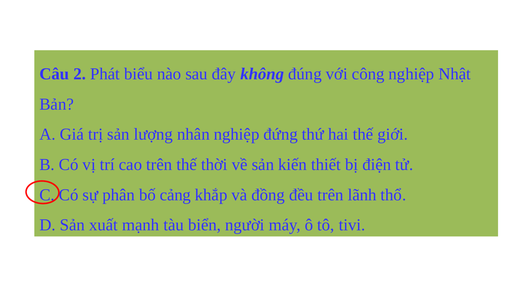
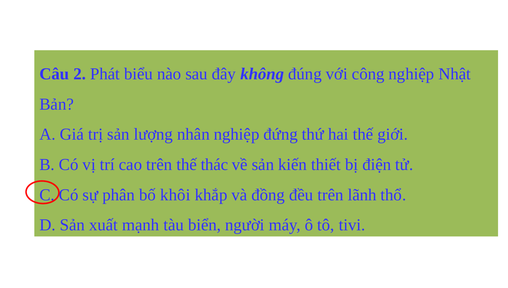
thời: thời -> thác (214, 164)
cảng: cảng -> khôi (175, 195)
